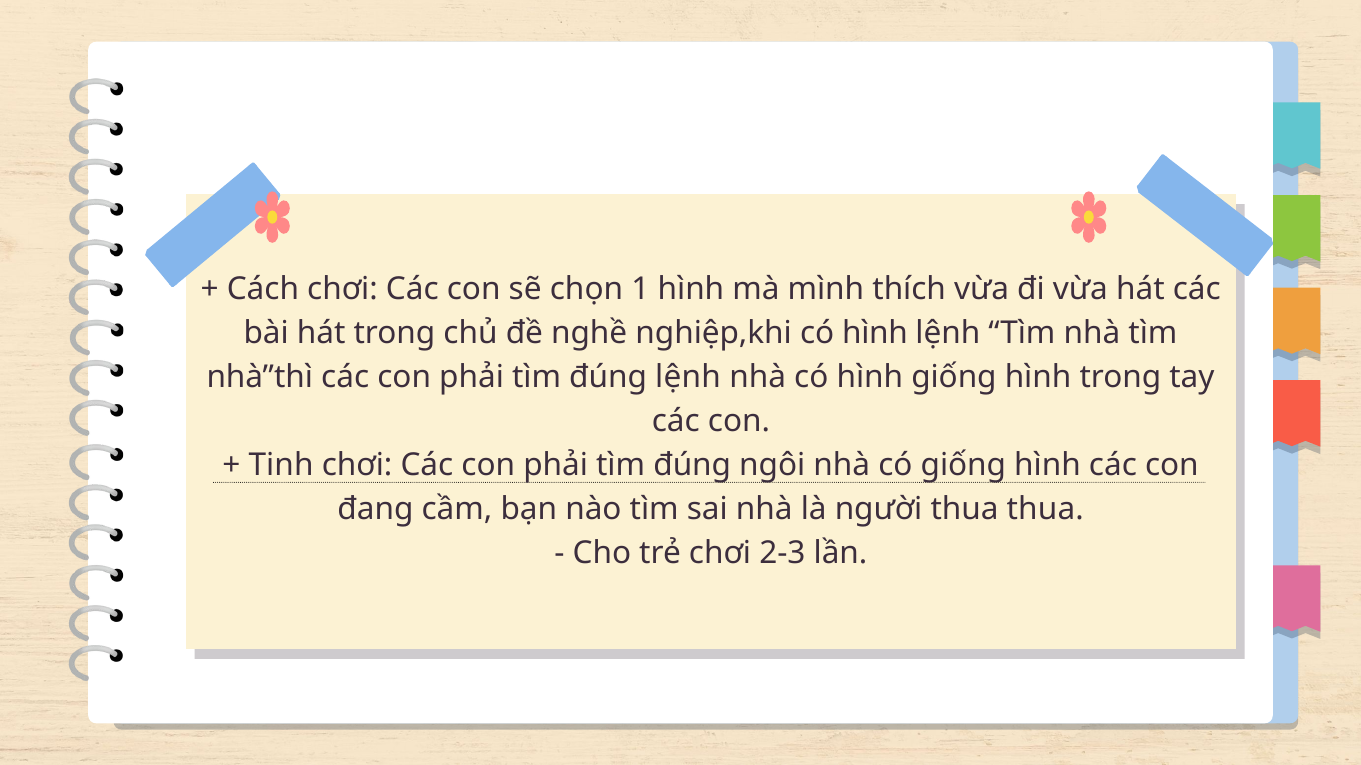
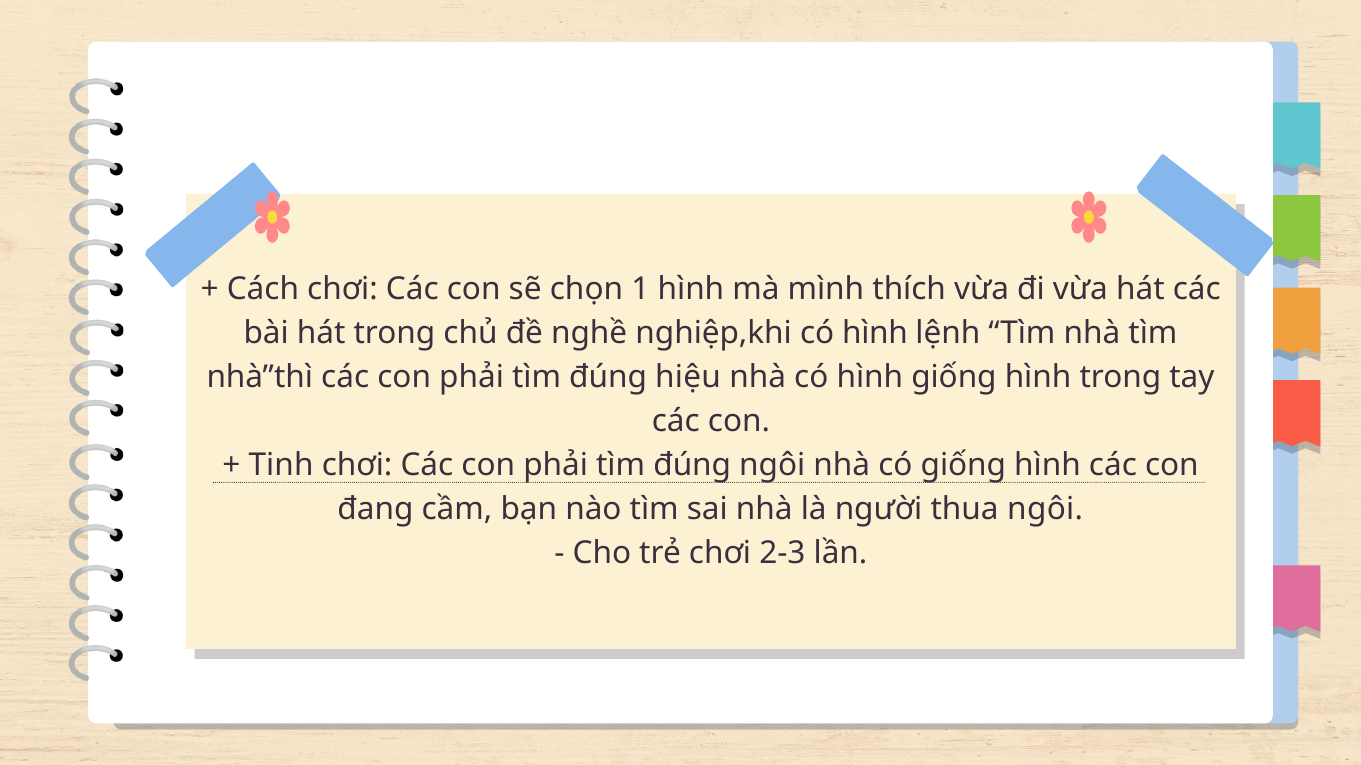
đúng lệnh: lệnh -> hiệu (688, 377)
thua thua: thua -> ngôi (1045, 510)
